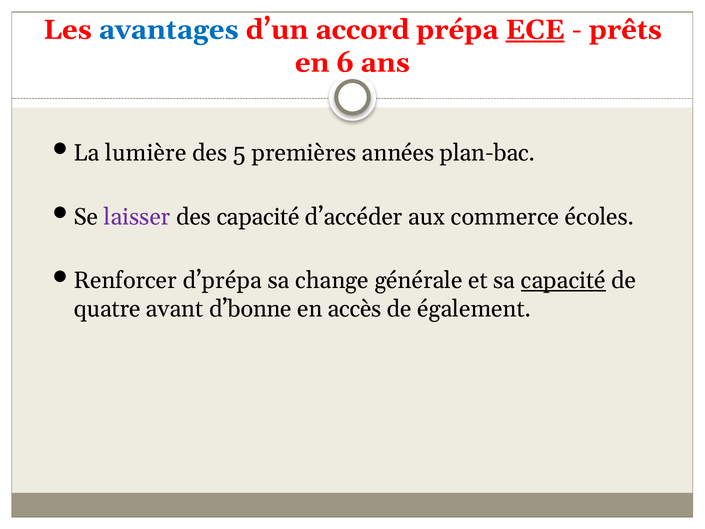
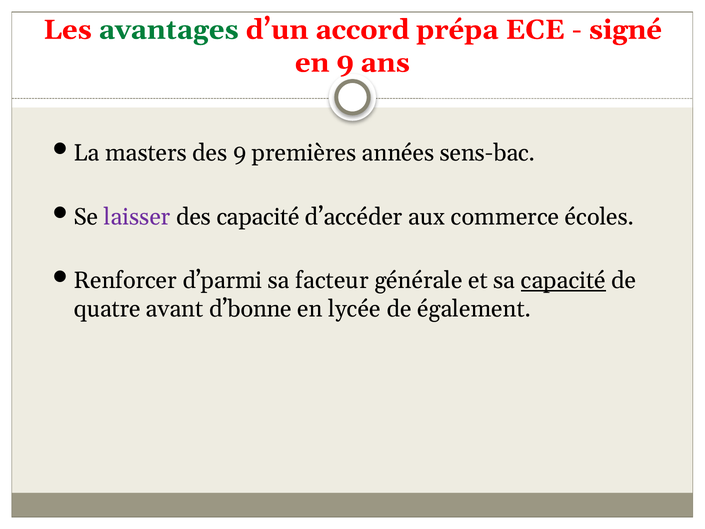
avantages colour: blue -> green (169, 30)
ECE underline: present -> none (535, 30)
prêts: prêts -> signé (625, 30)
en 6: 6 -> 9 (345, 63)
lumière: lumière -> masters (146, 153)
des 5: 5 -> 9 (240, 153)
plan-bac: plan-bac -> sens-bac (488, 153)
d’prépa: d’prépa -> d’parmi (222, 281)
change: change -> facteur (332, 281)
accès: accès -> lycée (355, 309)
